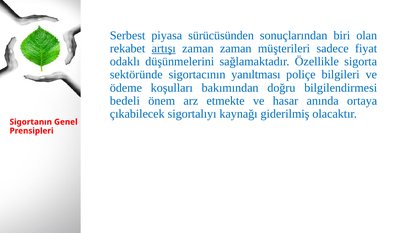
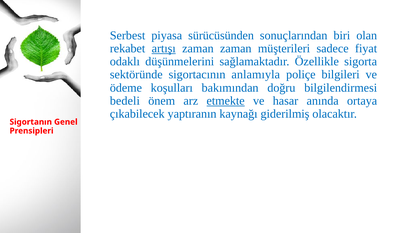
yanıltması: yanıltması -> anlamıyla (256, 75)
etmekte underline: none -> present (226, 101)
sigortalıyı: sigortalıyı -> yaptıranın (192, 114)
